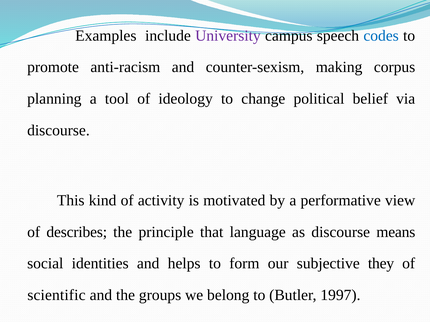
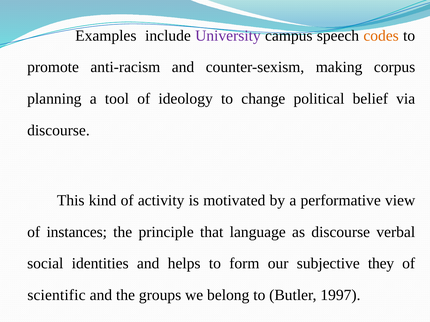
codes colour: blue -> orange (381, 36)
describes: describes -> instances (77, 232)
means: means -> verbal (396, 232)
